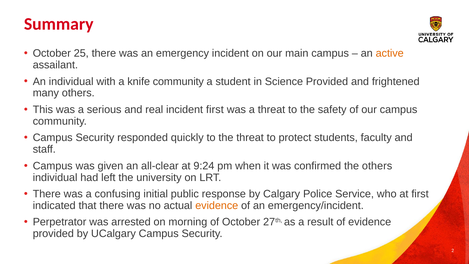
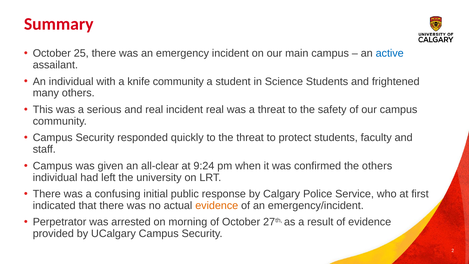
active colour: orange -> blue (390, 53)
Science Provided: Provided -> Students (327, 81)
incident first: first -> real (215, 110)
